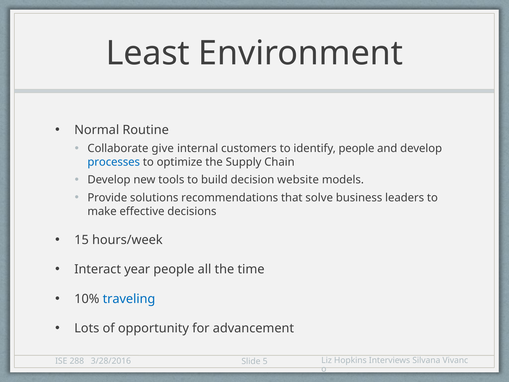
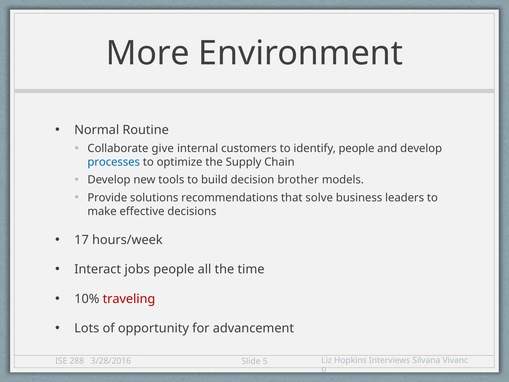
Least: Least -> More (148, 53)
website: website -> brother (298, 180)
15: 15 -> 17 (82, 240)
year: year -> jobs (137, 269)
traveling colour: blue -> red (129, 299)
